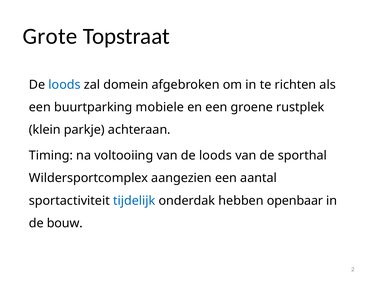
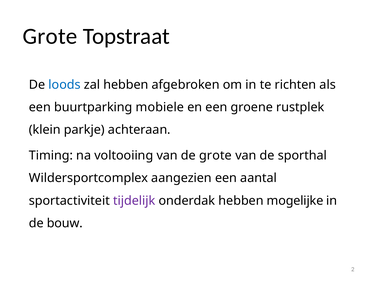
zal domein: domein -> hebben (126, 85)
van de loods: loods -> grote (215, 156)
tijdelijk colour: blue -> purple (134, 201)
openbaar: openbaar -> mogelijke (295, 201)
